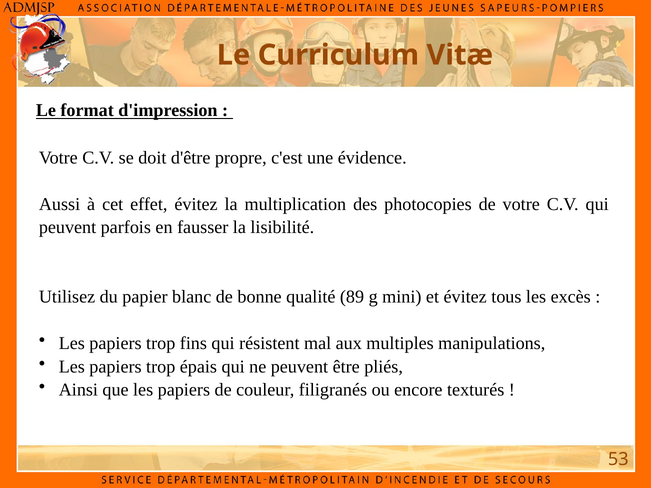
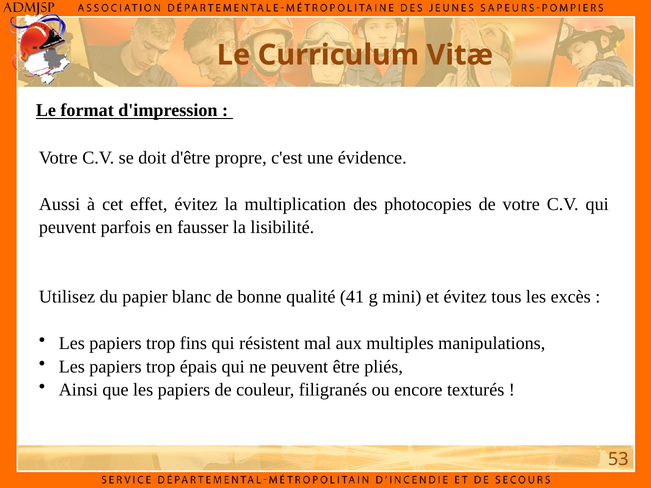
89: 89 -> 41 (352, 297)
